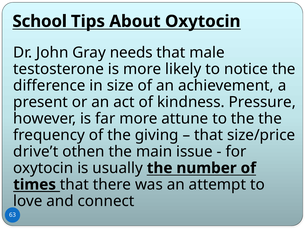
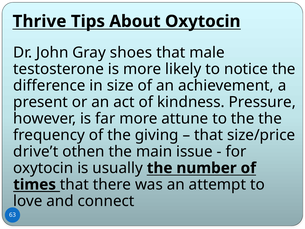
School: School -> Thrive (40, 21)
needs: needs -> shoes (131, 53)
